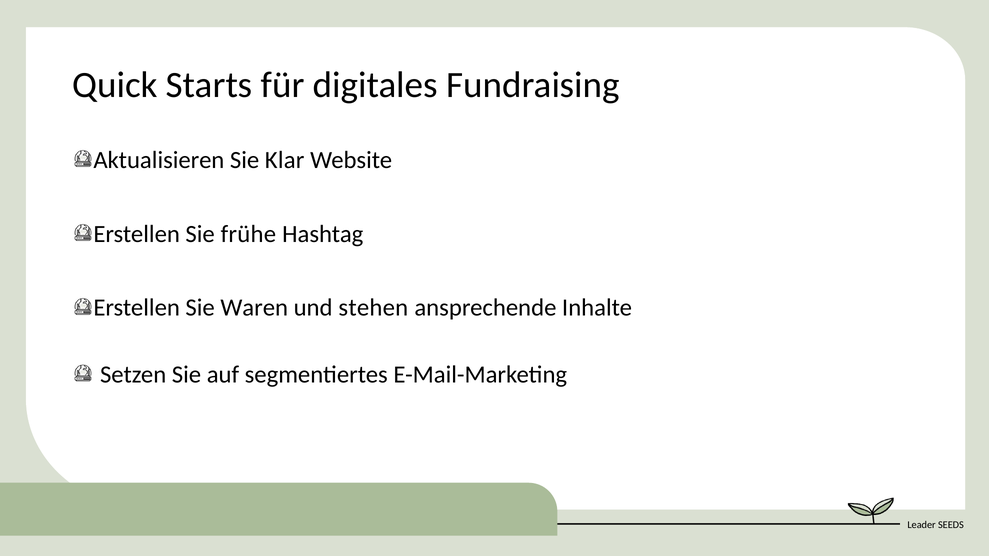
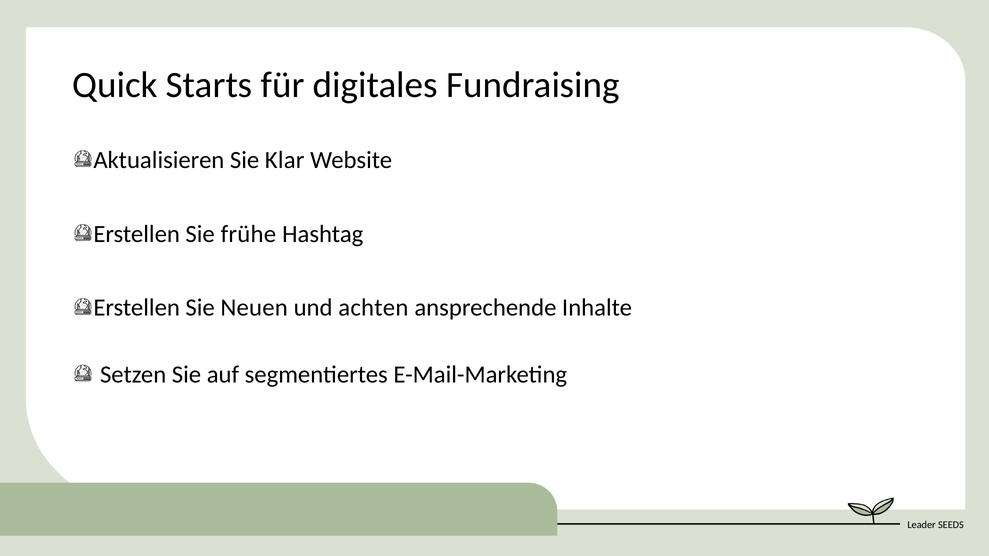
Waren: Waren -> Neuen (254, 308)
stehen: stehen -> achten (373, 308)
